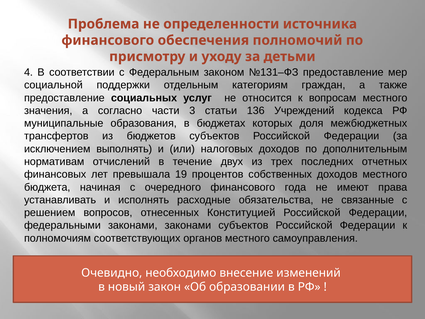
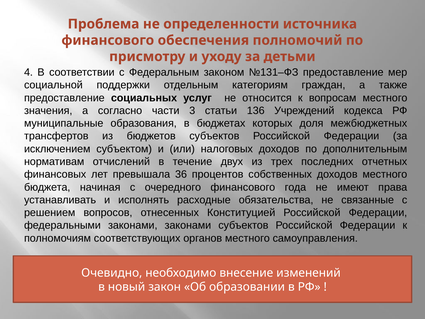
выполнять: выполнять -> субъектом (124, 149)
19: 19 -> 36 (181, 174)
